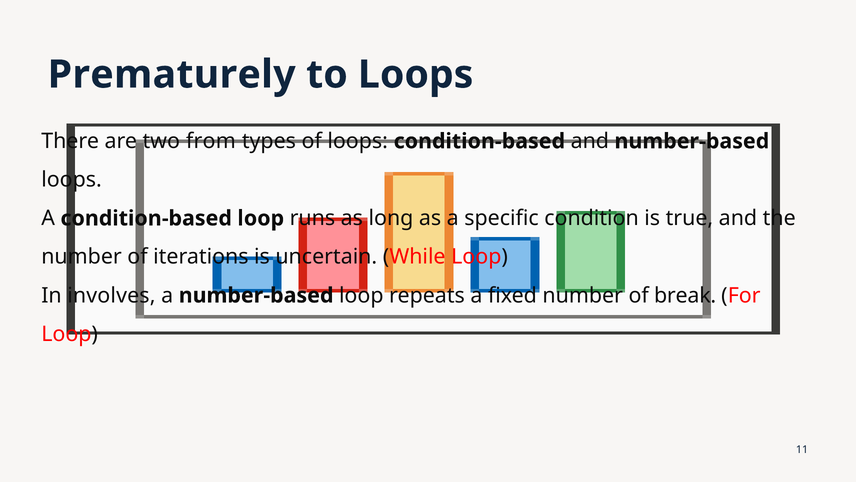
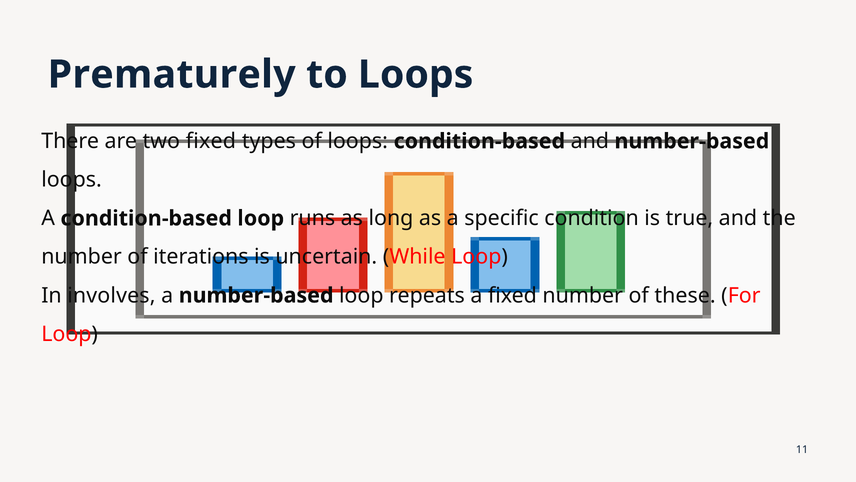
two from: from -> fixed (211, 141)
break: break -> these (685, 295)
